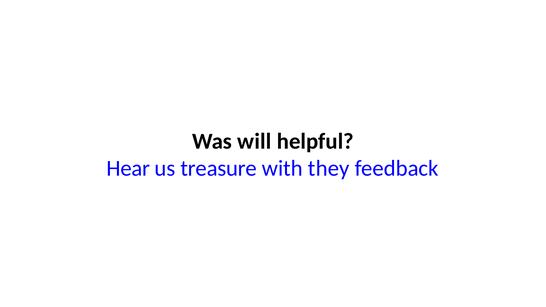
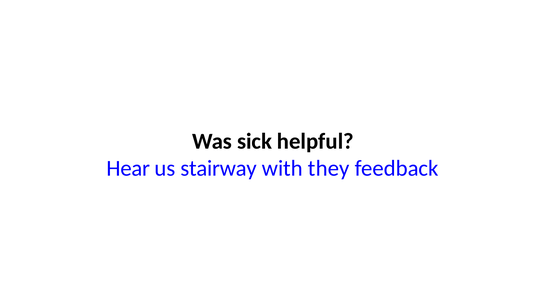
will: will -> sick (255, 141)
treasure: treasure -> stairway (219, 169)
